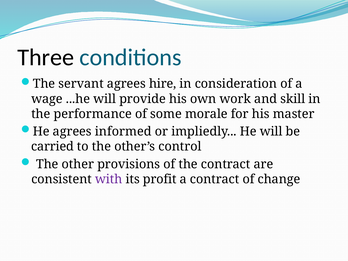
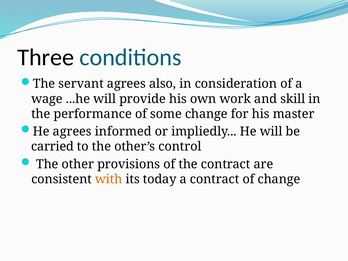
hire: hire -> also (163, 84)
some morale: morale -> change (206, 114)
with colour: purple -> orange (109, 179)
profit: profit -> today (160, 179)
